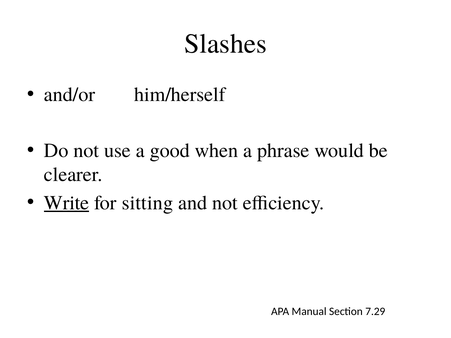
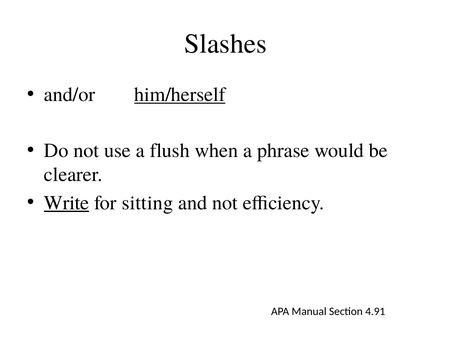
him/herself underline: none -> present (180, 95)
good: good -> flush (170, 151)
7.29: 7.29 -> 4.91 (375, 312)
